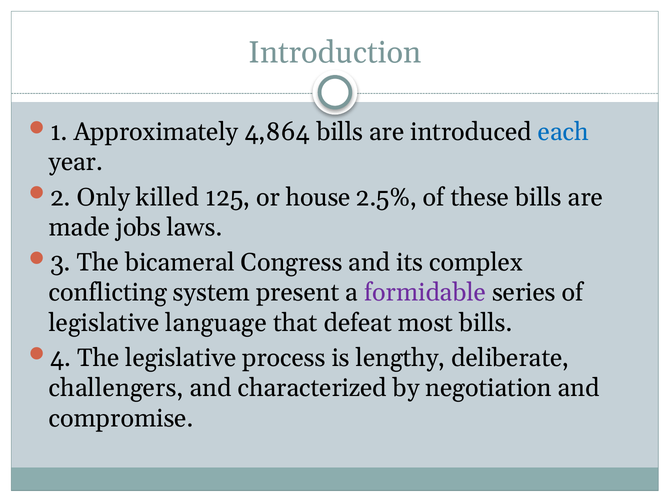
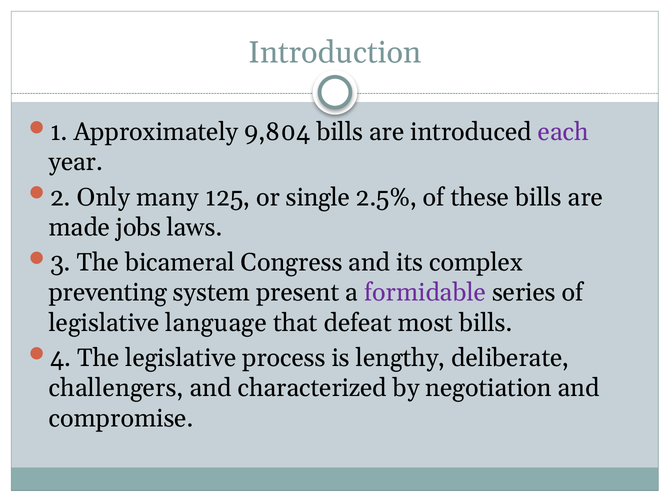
4,864: 4,864 -> 9,804 (277, 132)
each colour: blue -> purple (563, 132)
killed: killed -> many (167, 197)
house: house -> single (318, 197)
conflicting: conflicting -> preventing (108, 293)
